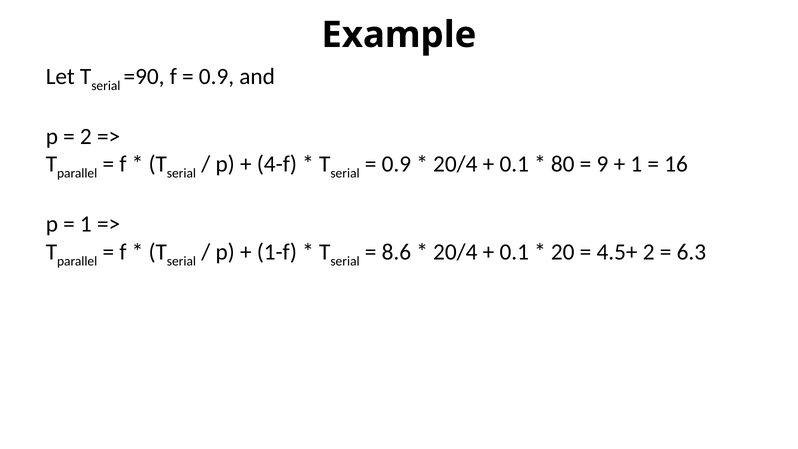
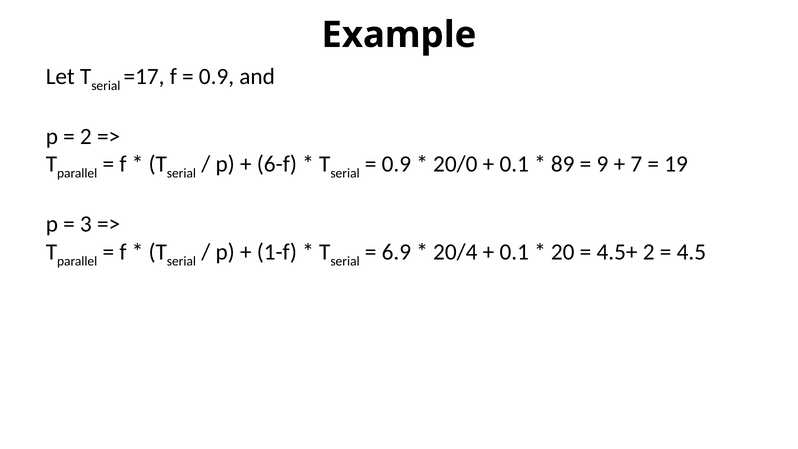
=90: =90 -> =17 (144, 77)
4-f: 4-f -> 6-f (277, 164)
20/4: 20/4 -> 20/0 (455, 164)
80: 80 -> 89 (563, 164)
1: 1 -> 7 (636, 164)
16: 16 -> 19 (676, 164)
1: 1 -> 3 (86, 224)
8.6: 8.6 -> 6.9 (396, 252)
6.3: 6.3 -> 4.5 (691, 252)
